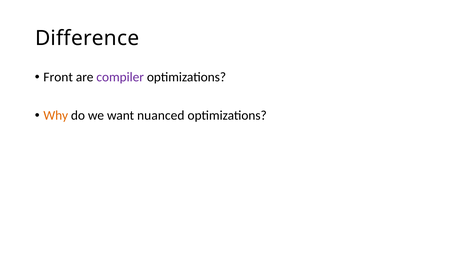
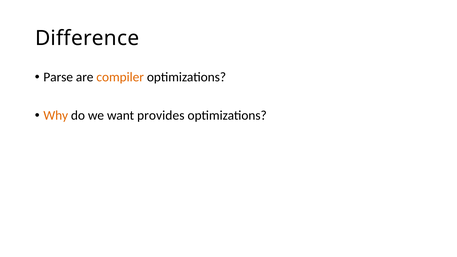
Front: Front -> Parse (58, 77)
compiler colour: purple -> orange (120, 77)
nuanced: nuanced -> provides (161, 115)
